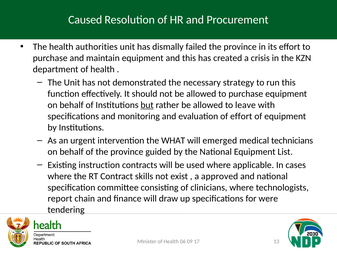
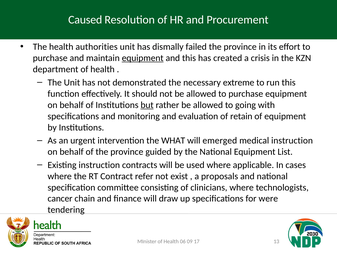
equipment underline: none -> present (143, 58)
strategy: strategy -> extreme (239, 82)
leave: leave -> going (246, 105)
of effort: effort -> retain (241, 116)
medical technicians: technicians -> instruction (292, 140)
skills: skills -> refer (144, 176)
approved: approved -> proposals (220, 176)
report: report -> cancer (60, 198)
